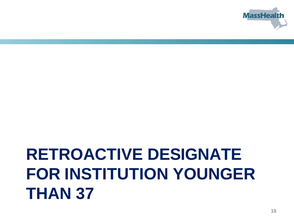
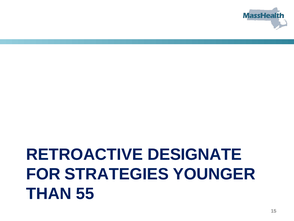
INSTITUTION: INSTITUTION -> STRATEGIES (117, 174)
37: 37 -> 55 (85, 193)
